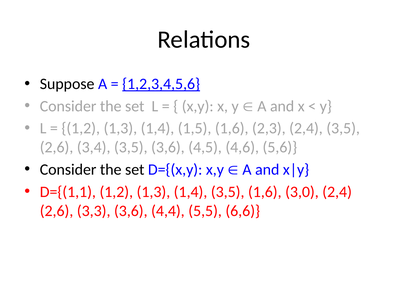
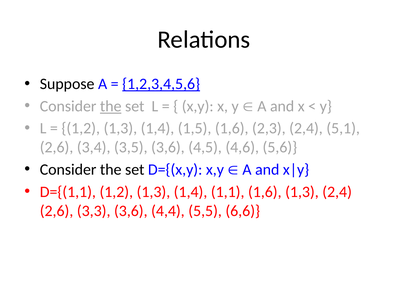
the underline: none -> present (111, 106)
2,4 3,5: 3,5 -> 5,1 (343, 128)
1,4 3,5: 3,5 -> 1,1 (228, 192)
1,6 3,0: 3,0 -> 1,3 (302, 192)
